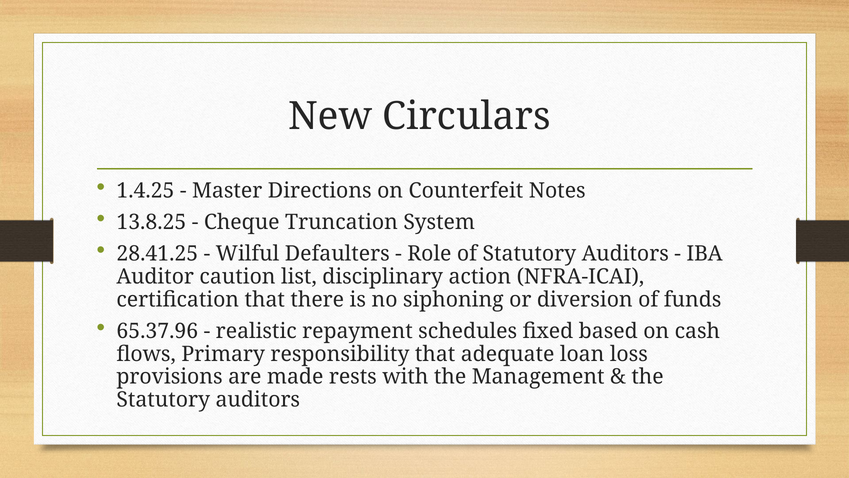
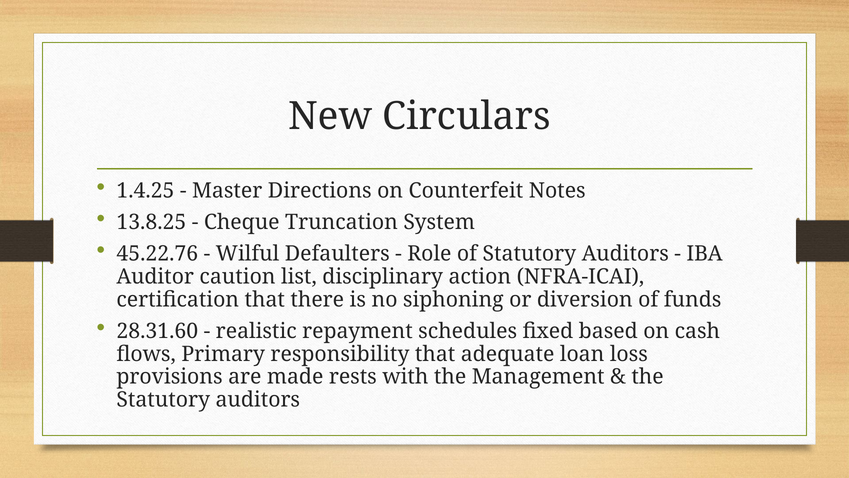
28.41.25: 28.41.25 -> 45.22.76 (157, 253)
65.37.96: 65.37.96 -> 28.31.60 (157, 331)
